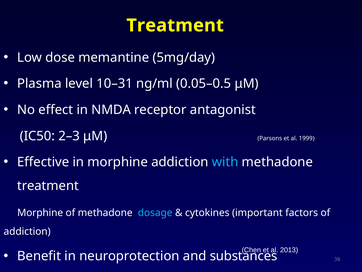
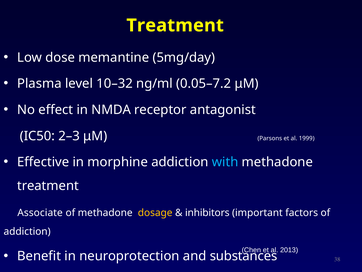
10–31: 10–31 -> 10–32 (115, 83)
0.05–0.5: 0.05–0.5 -> 0.05–7.2 (204, 83)
Morphine: Morphine -> Associate (40, 212)
dosage colour: light blue -> yellow (155, 212)
cytokines: cytokines -> inhibitors (207, 212)
